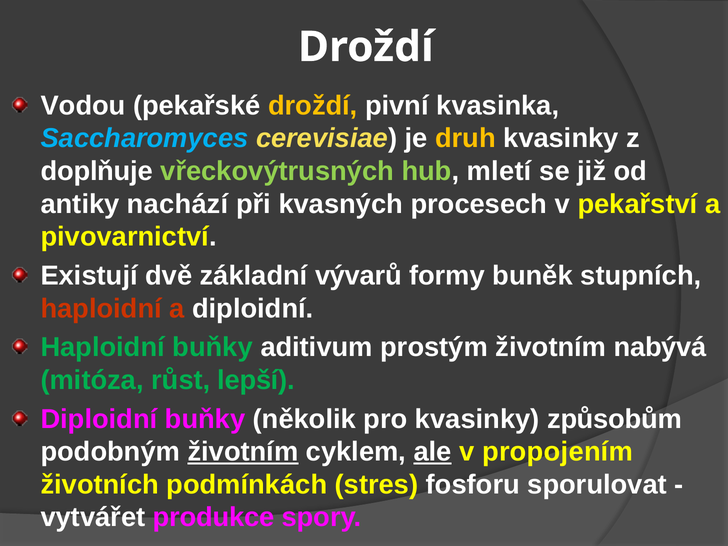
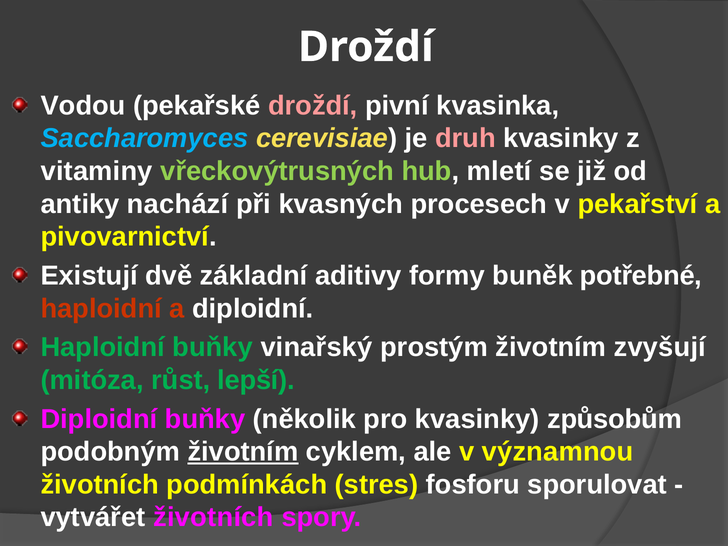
droždí colour: yellow -> pink (313, 106)
druh colour: yellow -> pink (465, 138)
doplňuje: doplňuje -> vitaminy (97, 171)
vývarů: vývarů -> aditivy (358, 276)
stupních: stupních -> potřebné (641, 276)
aditivum: aditivum -> vinařský (316, 347)
nabývá: nabývá -> zvyšují (660, 347)
ale underline: present -> none (433, 452)
propojením: propojením -> významnou (558, 452)
vytvářet produkce: produkce -> životních (213, 517)
